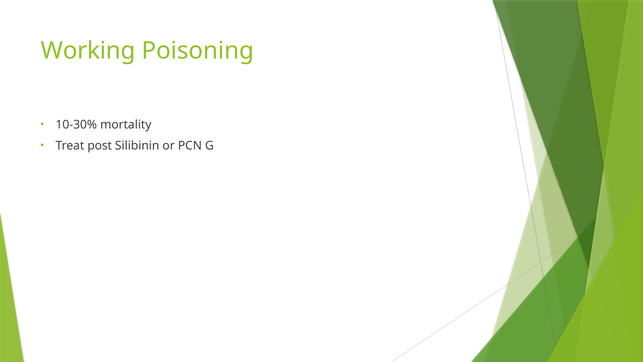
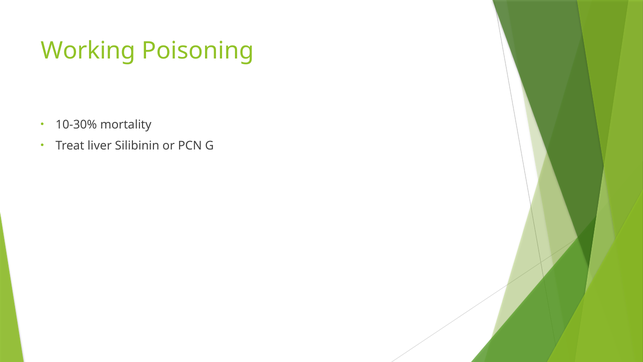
post: post -> liver (100, 146)
